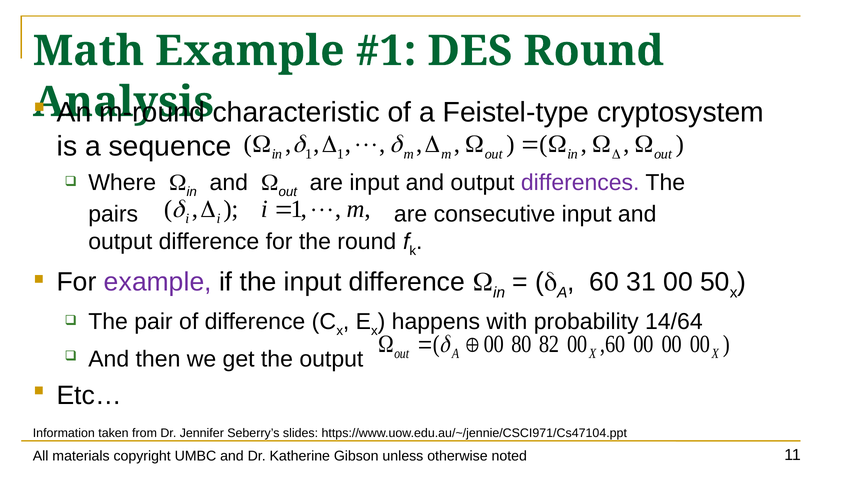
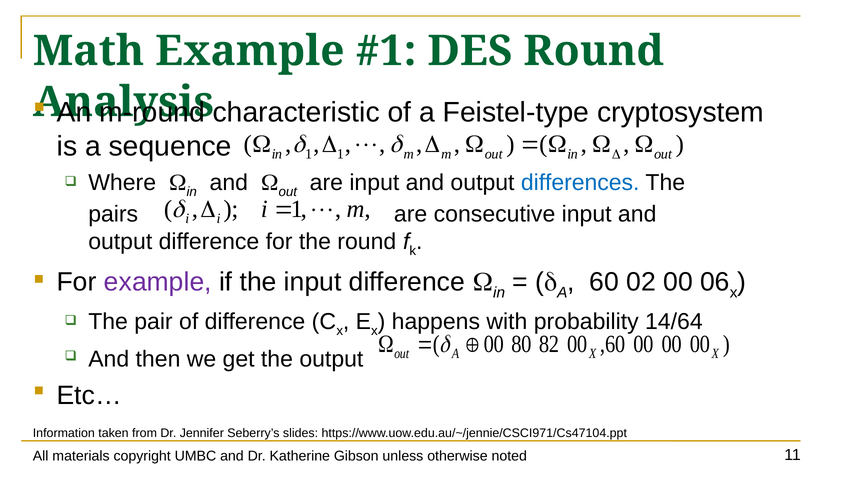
differences colour: purple -> blue (580, 183)
31: 31 -> 02 (641, 282)
50: 50 -> 06 (715, 282)
